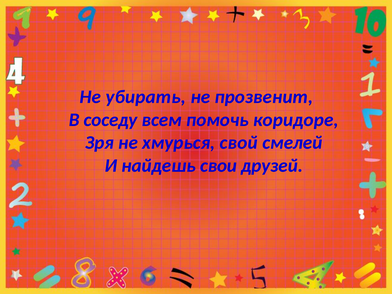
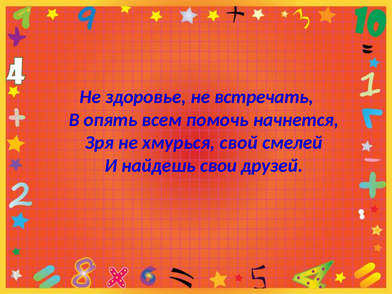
убирать: убирать -> здоровье (146, 97)
прозвенит: прозвенит -> встречать (264, 97)
соседу: соседу -> опять (111, 120)
коридоре: коридоре -> начнется (296, 120)
